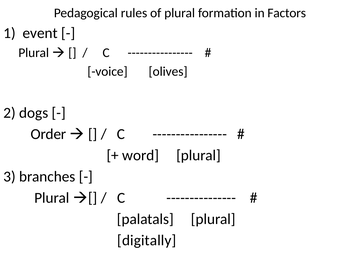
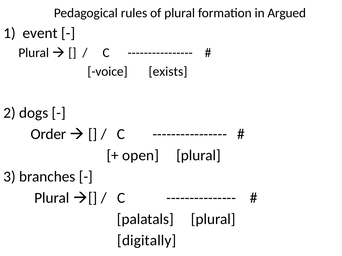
Factors: Factors -> Argued (287, 13)
olives: olives -> exists (168, 72)
word: word -> open (141, 156)
